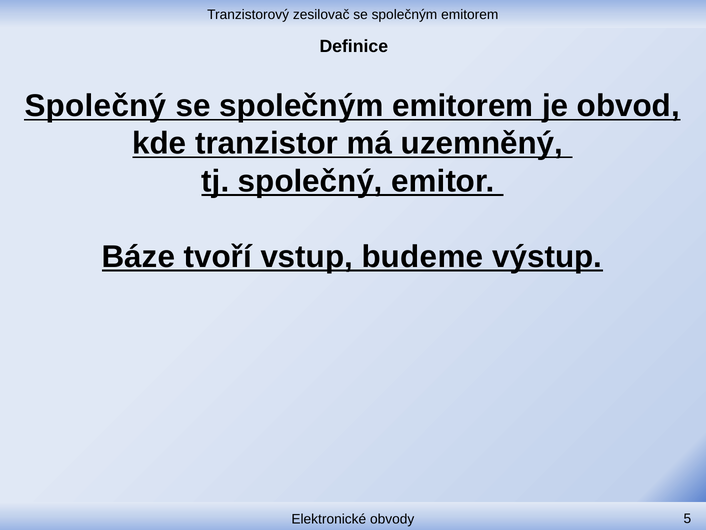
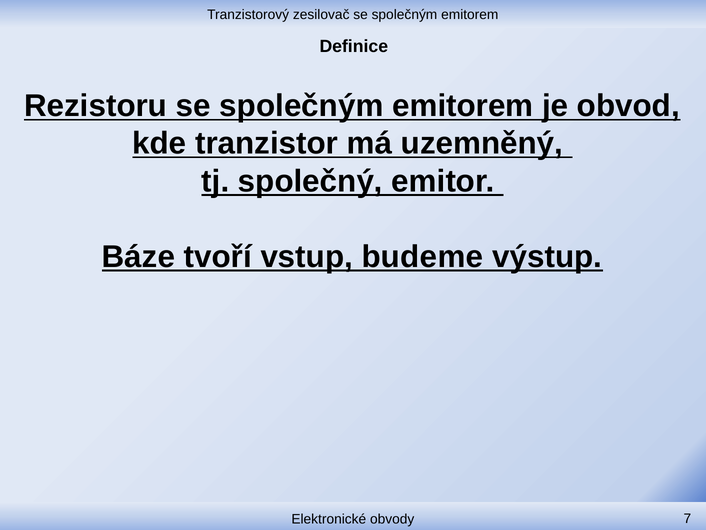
Společný: Společný -> Rezistoru (96, 106)
5: 5 -> 7 (687, 518)
